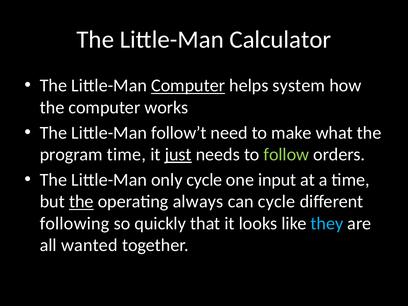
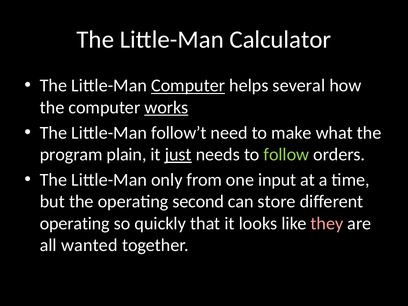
system: system -> several (299, 86)
works underline: none -> present (166, 107)
program time: time -> plain (127, 155)
only cycle: cycle -> from (204, 180)
the underline: present -> none (81, 202)
always: always -> second (198, 202)
can cycle: cycle -> store (277, 202)
following: following -> operating (75, 223)
they colour: light blue -> pink (327, 223)
